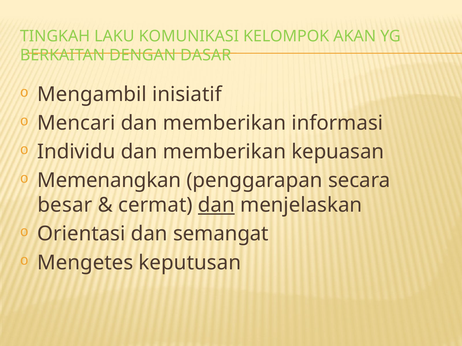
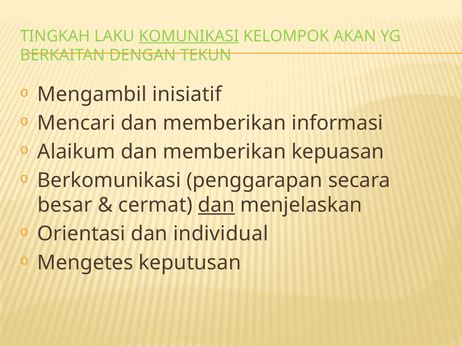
KOMUNIKASI underline: none -> present (189, 36)
DASAR: DASAR -> TEKUN (206, 55)
Individu: Individu -> Alaikum (76, 152)
Memenangkan: Memenangkan -> Berkomunikasi (109, 181)
semangat: semangat -> individual (221, 234)
